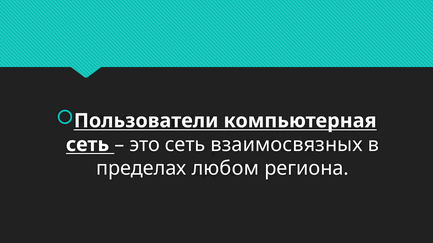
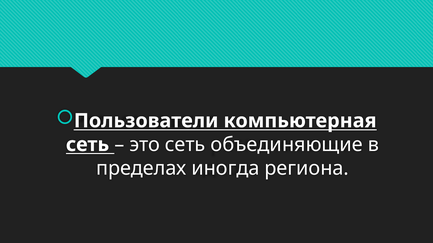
взаимосвязных: взаимосвязных -> объединяющие (287, 145)
любом: любом -> иногда (225, 169)
